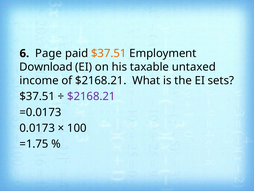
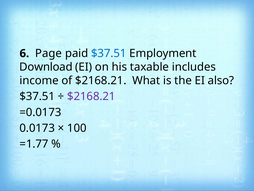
$37.51 colour: orange -> blue (109, 53)
untaxed: untaxed -> includes (194, 67)
sets: sets -> also (221, 80)
=1.75: =1.75 -> =1.77 (34, 144)
